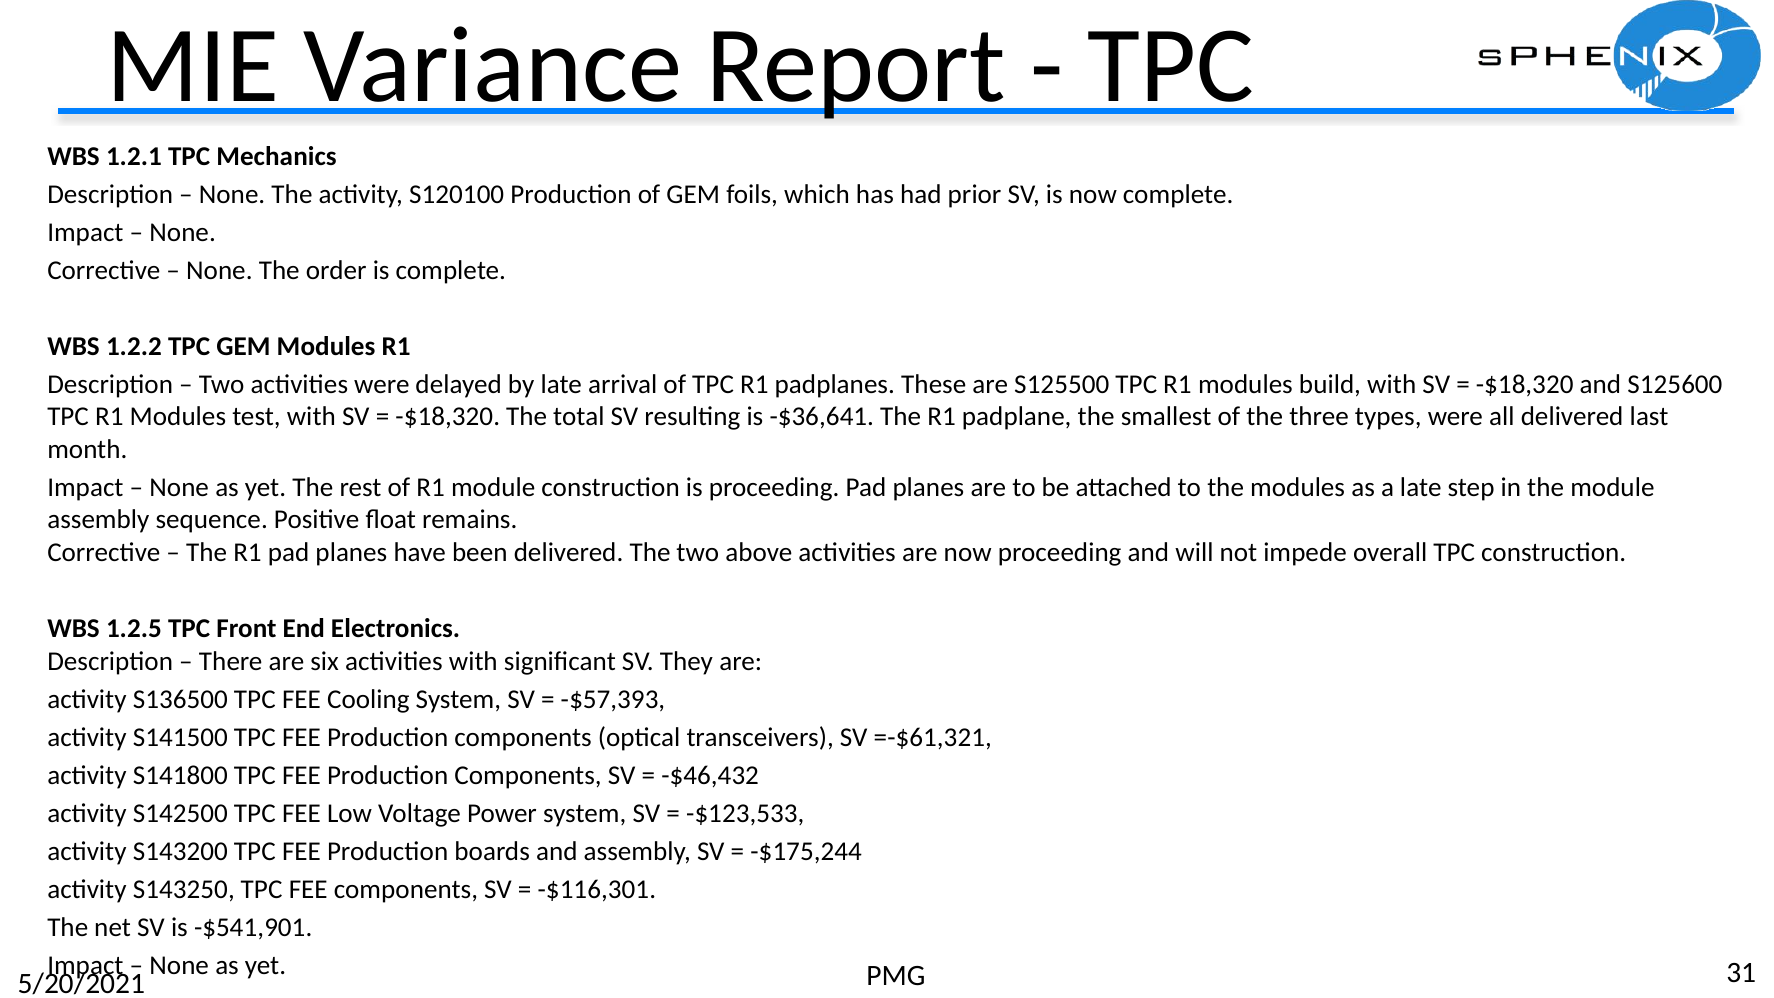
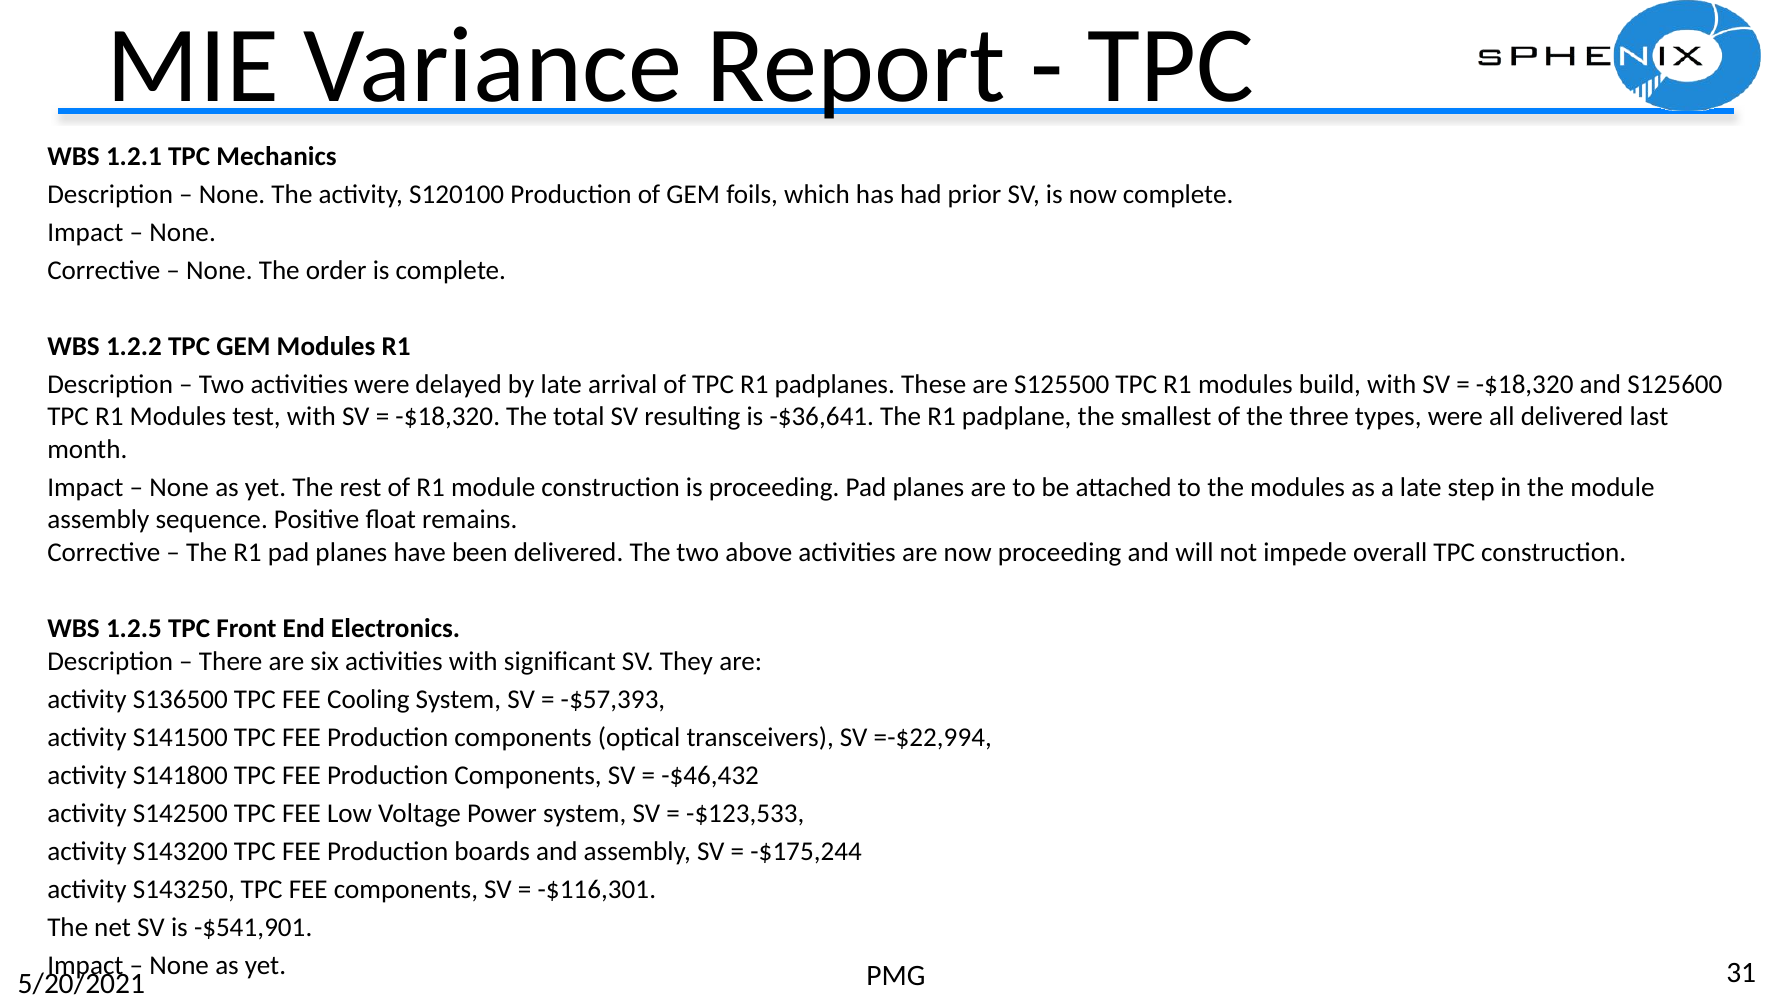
=-$61,321: =-$61,321 -> =-$22,994 (933, 737)
